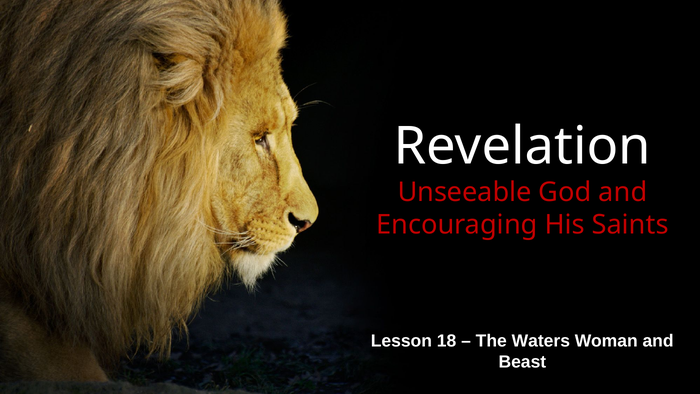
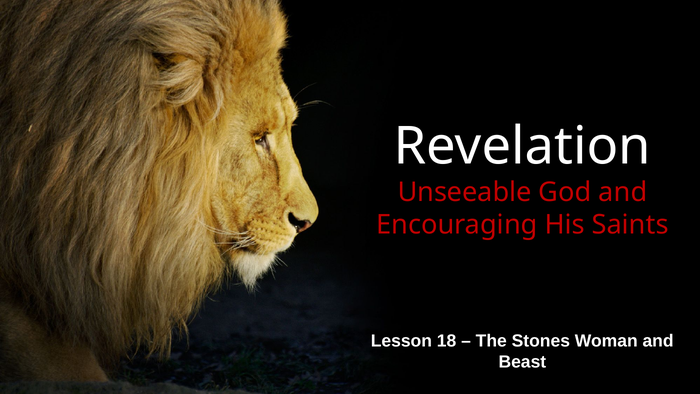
Waters: Waters -> Stones (541, 341)
